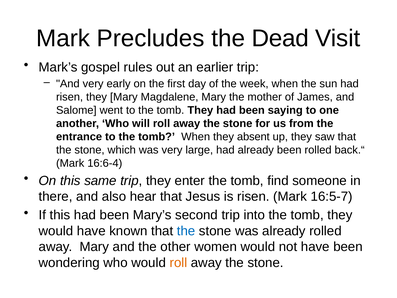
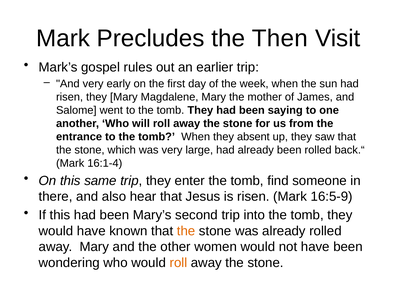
Dead: Dead -> Then (280, 38)
16:6-4: 16:6-4 -> 16:1-4 (105, 163)
16:5-7: 16:5-7 -> 16:5-9 (332, 196)
the colour: blue -> orange (186, 231)
